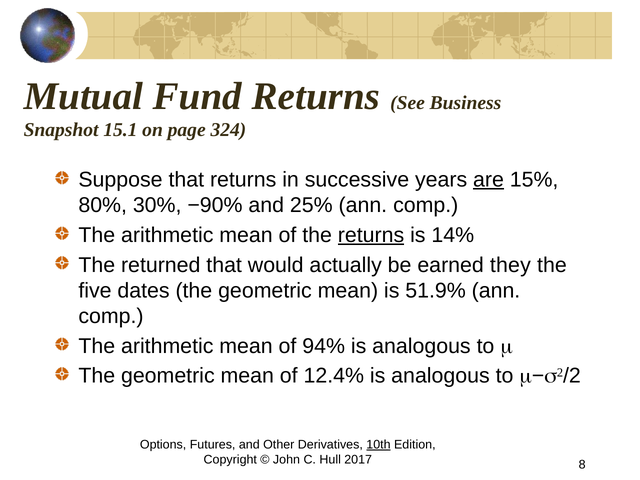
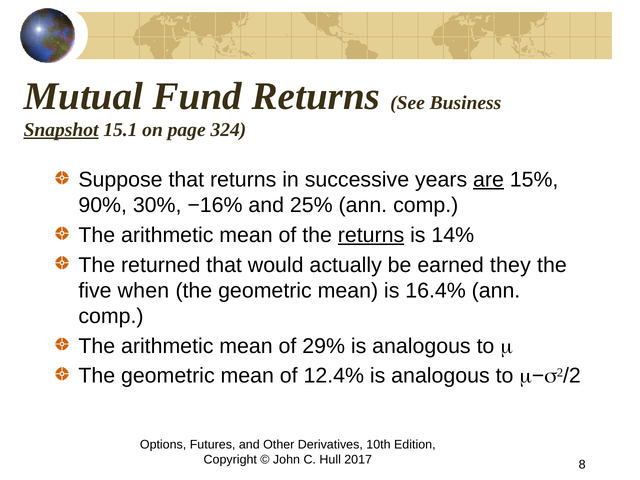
Snapshot underline: none -> present (61, 130)
80%: 80% -> 90% (103, 205)
−90%: −90% -> −16% (215, 205)
dates: dates -> when (143, 291)
51.9%: 51.9% -> 16.4% (436, 291)
94%: 94% -> 29% (324, 346)
10th underline: present -> none (378, 445)
